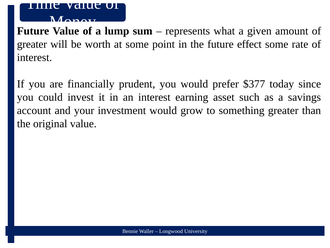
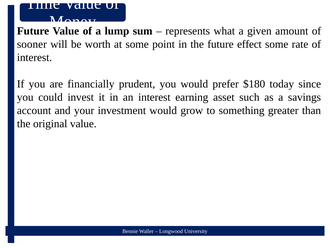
greater: greater -> sooner (32, 44)
$377: $377 -> $180 (254, 84)
